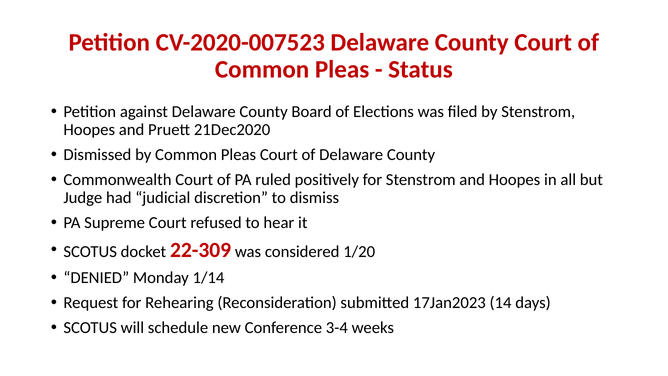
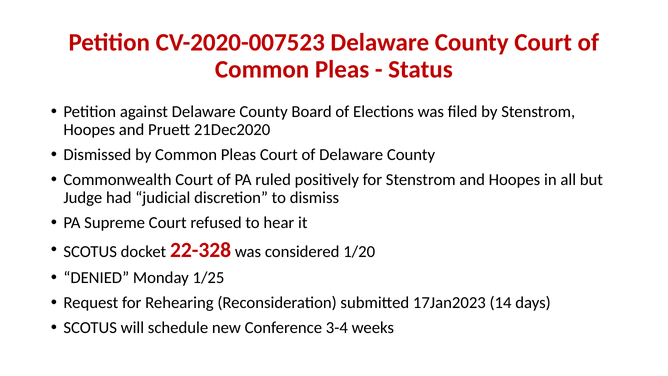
22-309: 22-309 -> 22-328 (201, 250)
1/14: 1/14 -> 1/25 (208, 278)
